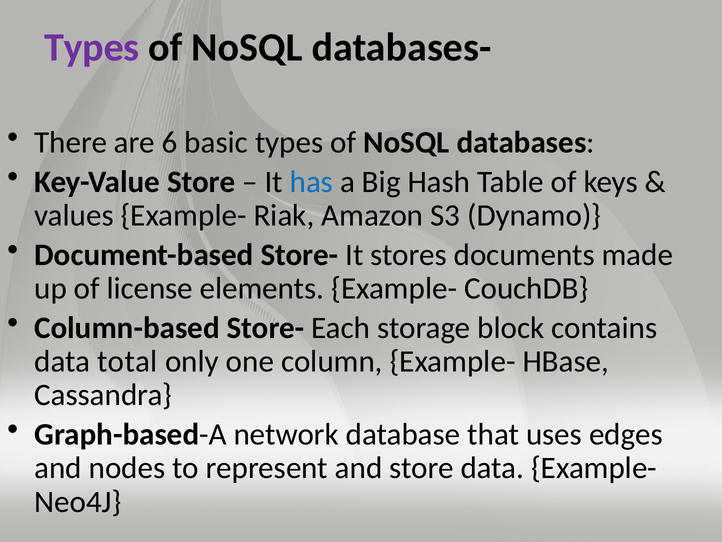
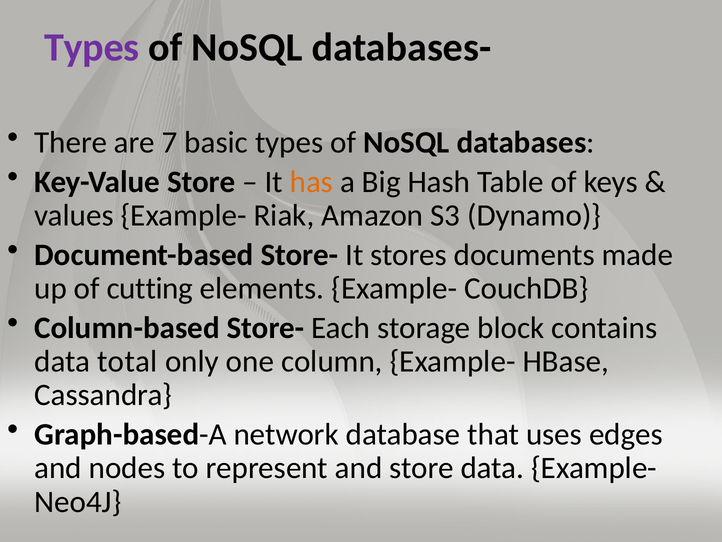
6: 6 -> 7 (170, 142)
has colour: blue -> orange (311, 182)
license: license -> cutting (150, 288)
